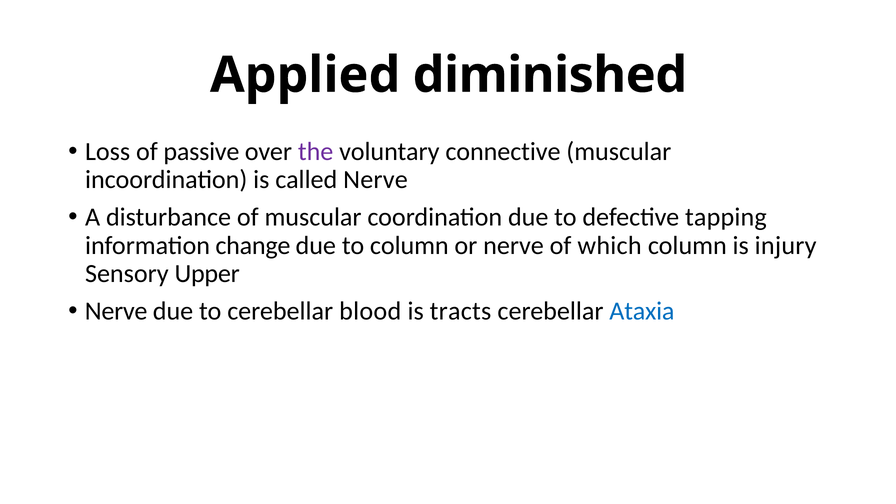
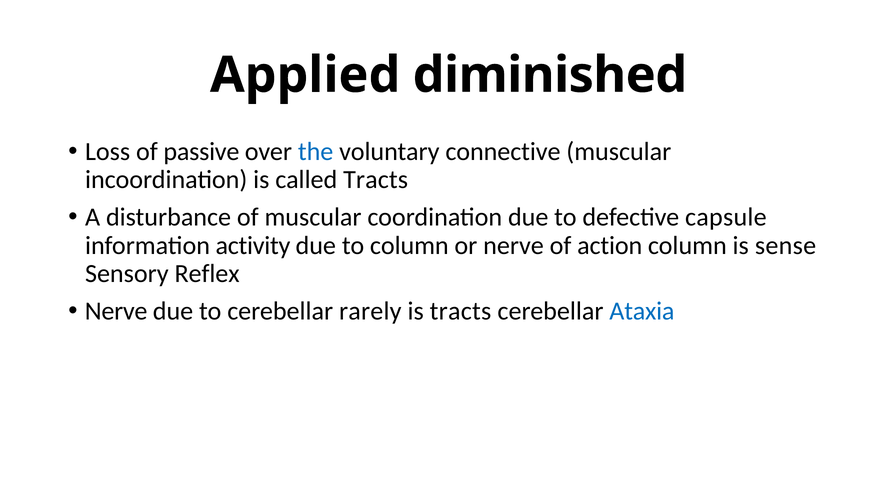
the colour: purple -> blue (316, 151)
called Nerve: Nerve -> Tracts (376, 180)
tapping: tapping -> capsule (726, 217)
change: change -> activity (253, 246)
which: which -> action (610, 246)
injury: injury -> sense (786, 246)
Upper: Upper -> Reflex (207, 274)
blood: blood -> rarely (370, 311)
